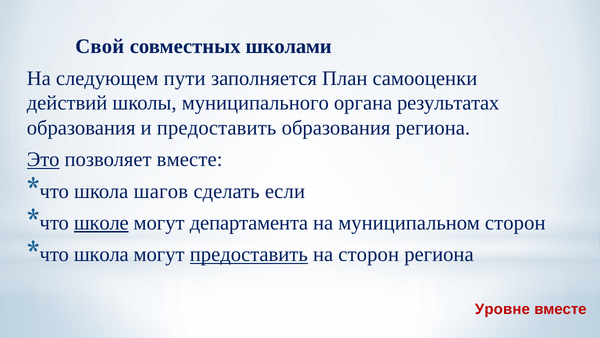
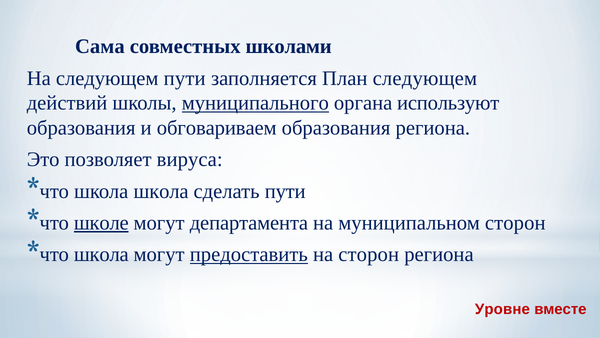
Свой: Свой -> Сама (100, 47)
План самооценки: самооценки -> следующем (425, 78)
муниципального underline: none -> present (255, 103)
результатах: результатах -> используют (448, 103)
и предоставить: предоставить -> обговариваем (217, 128)
Это underline: present -> none (43, 159)
позволяет вместе: вместе -> вируса (190, 159)
школа шагов: шагов -> школа (161, 191)
сделать если: если -> пути (285, 191)
